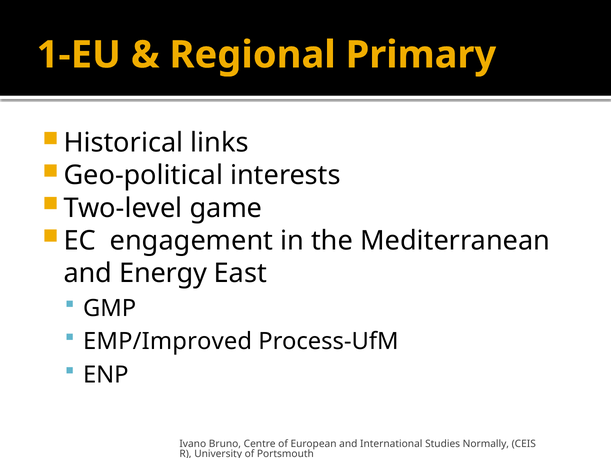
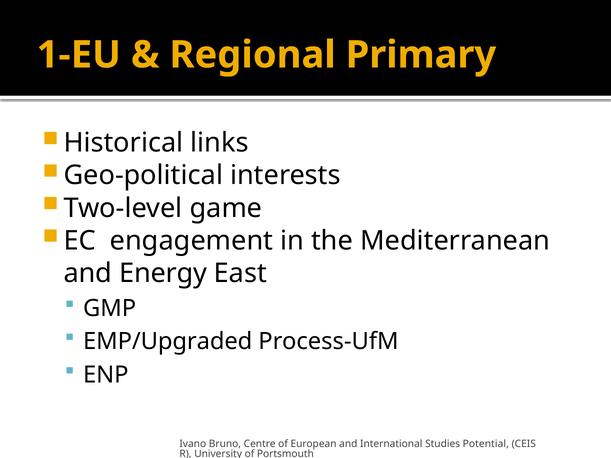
EMP/Improved: EMP/Improved -> EMP/Upgraded (168, 342)
Normally: Normally -> Potential (486, 444)
